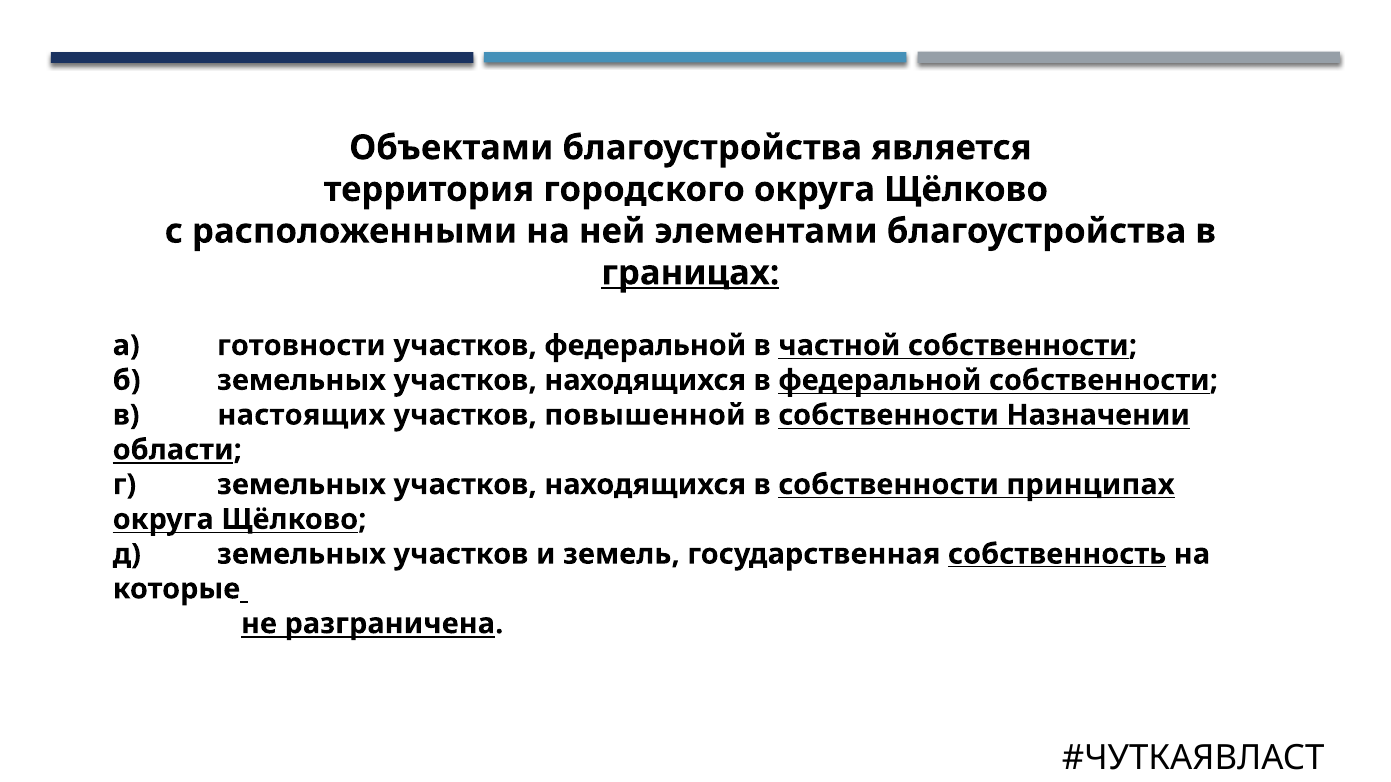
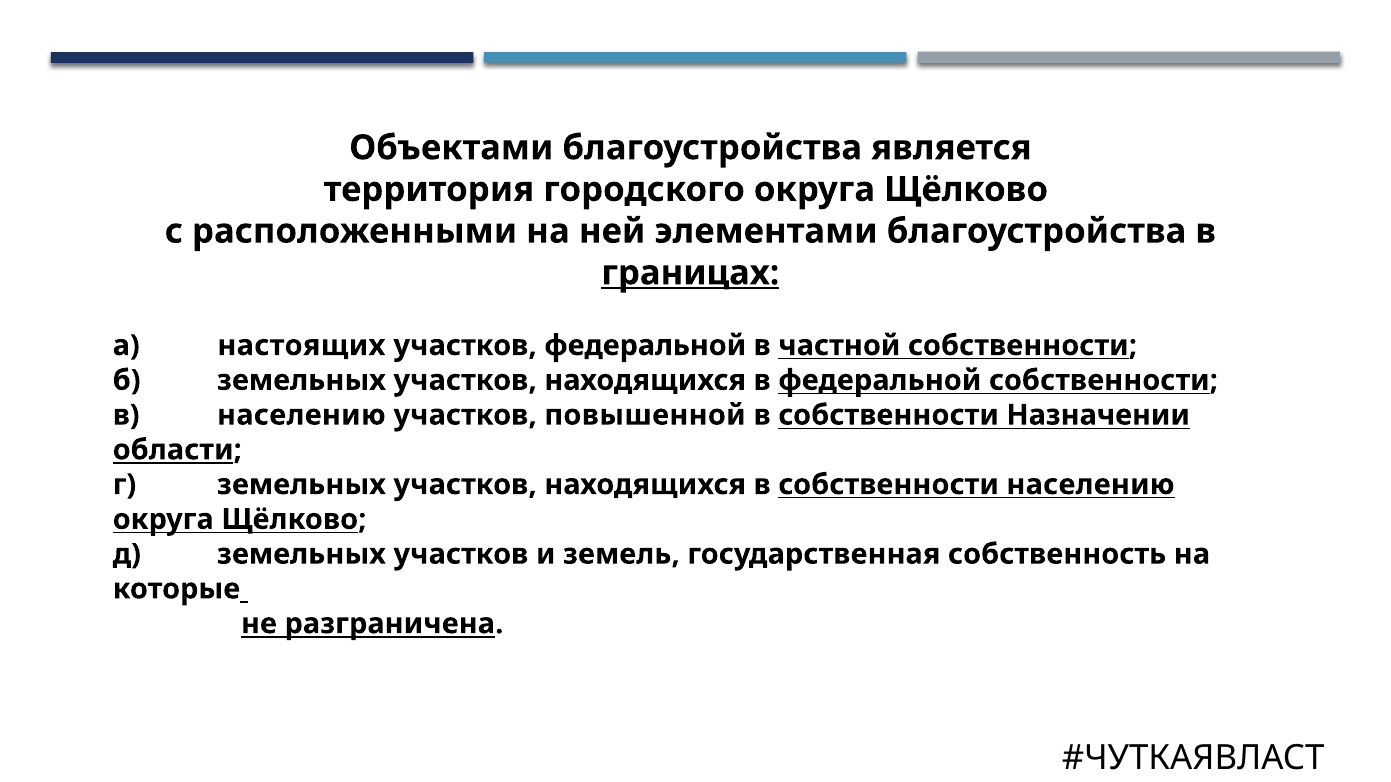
готовности: готовности -> настоящих (301, 346)
в настоящих: настоящих -> населению (301, 415)
собственности принципах: принципах -> населению (1090, 485)
собственность underline: present -> none (1057, 554)
